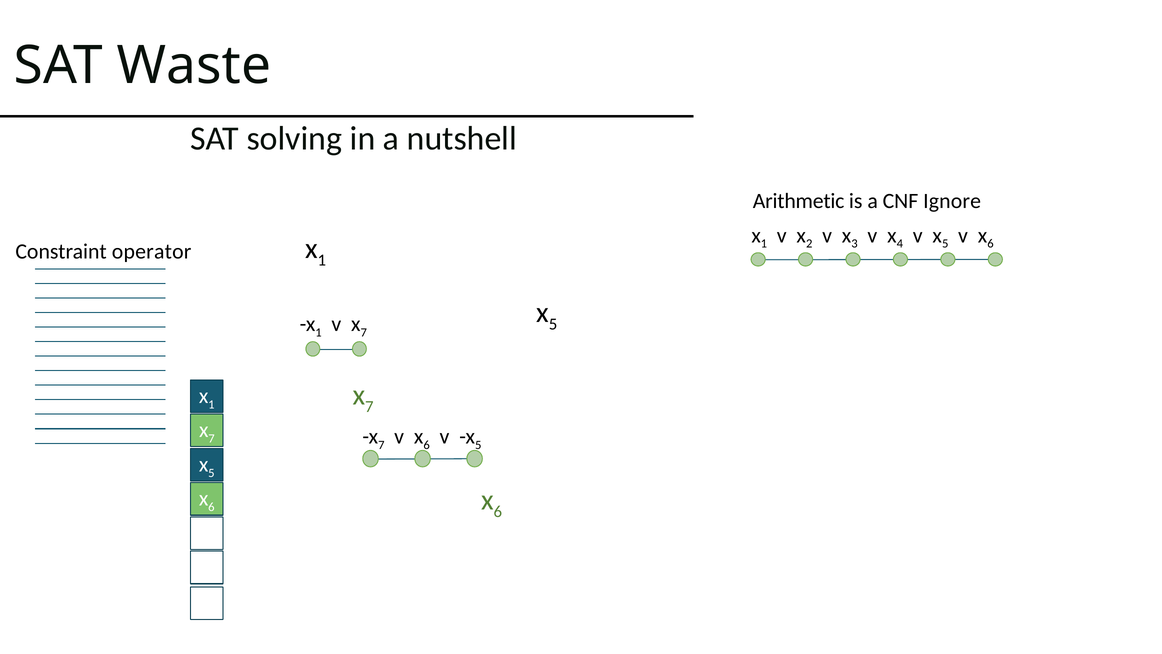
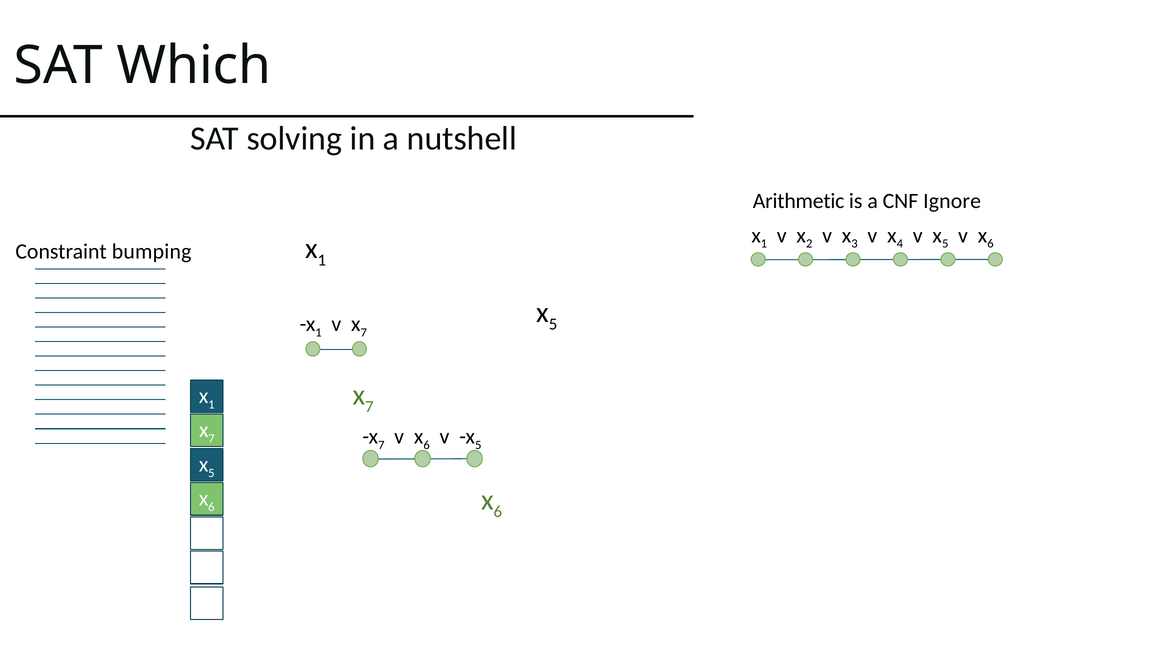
Waste: Waste -> Which (194, 66)
operator: operator -> bumping (152, 251)
